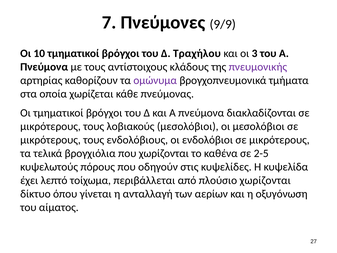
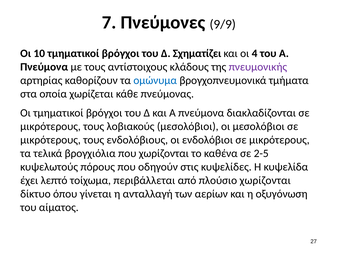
Τραχήλου: Τραχήλου -> Σχηματίζει (197, 53)
3: 3 -> 4 (255, 53)
ομώνυμα colour: purple -> blue (155, 80)
